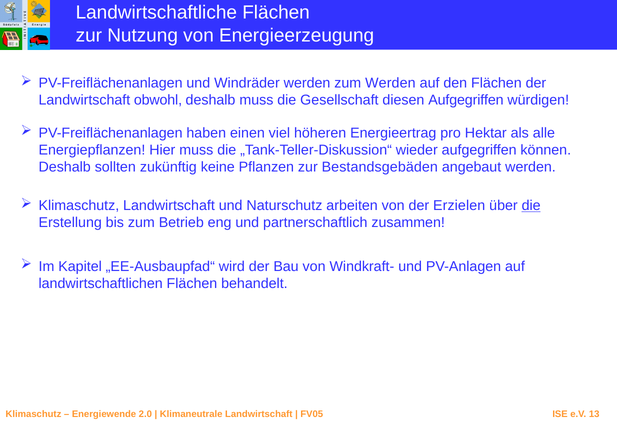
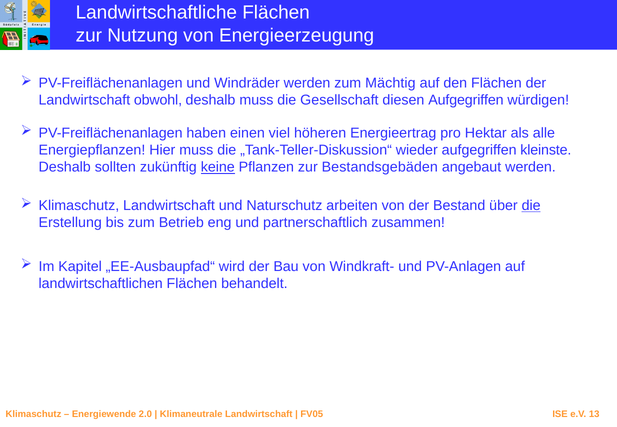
zum Werden: Werden -> Mächtig (390, 83)
können: können -> kleinste (546, 150)
keine underline: none -> present (218, 167)
Erzielen: Erzielen -> Bestand (459, 206)
